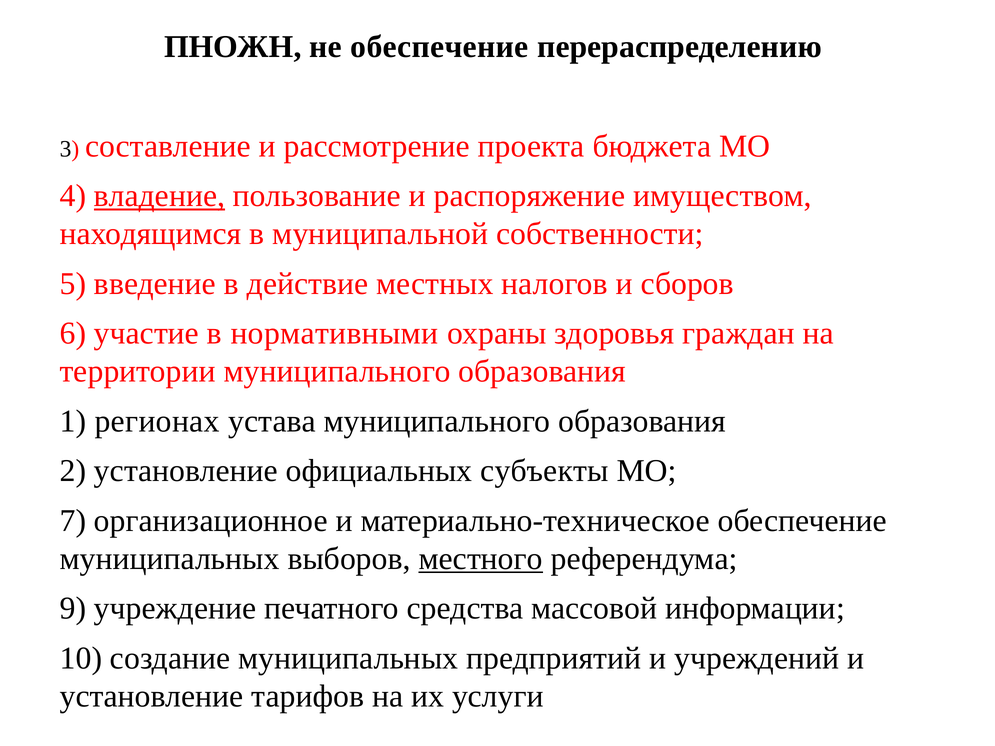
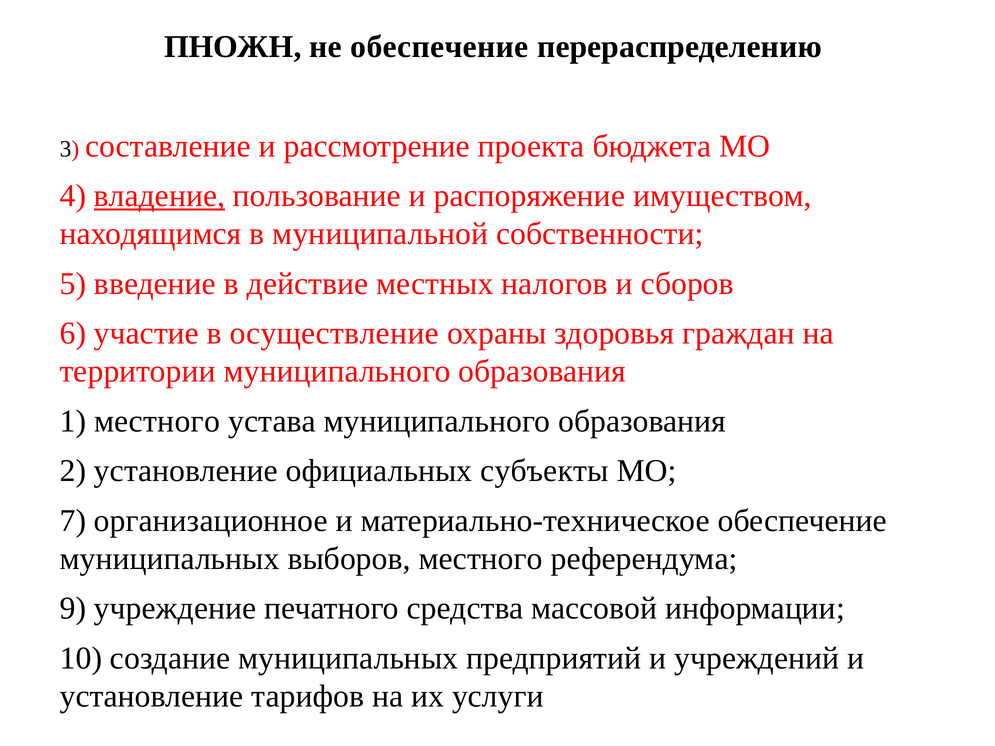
нормативными: нормативными -> осуществление (334, 333)
1 регионах: регионах -> местного (157, 421)
местного underline: present -> none (481, 559)
